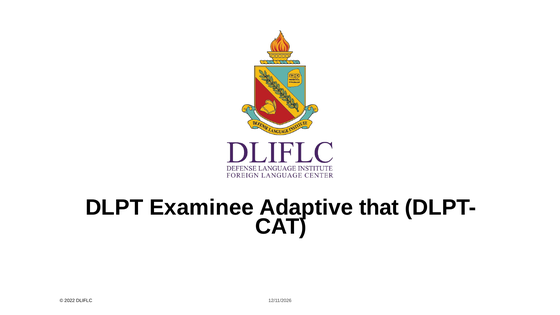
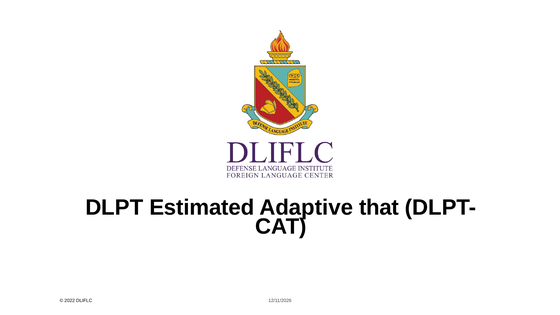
Examinee: Examinee -> Estimated (202, 208)
